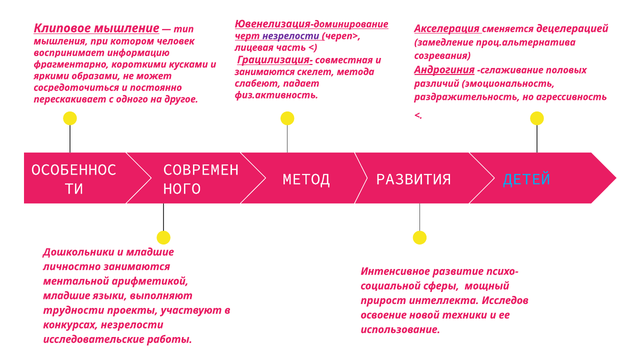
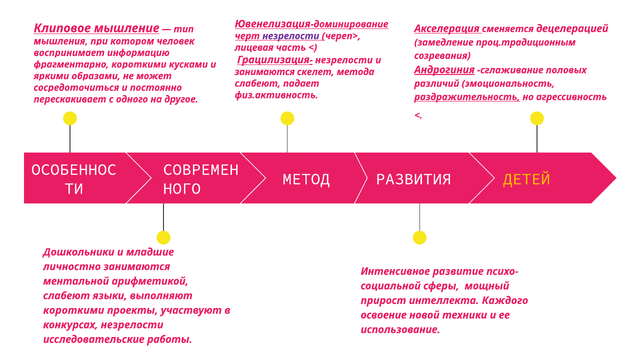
проц.альтернатива: проц.альтернатива -> проц.традиционным (526, 42)
Грацилизация- совместная: совместная -> незрелости (344, 60)
раздражительность underline: none -> present (467, 97)
ДЕТЕЙ colour: light blue -> yellow (527, 179)
младшие: младшие -> слабеют (67, 295)
Исследов: Исследов -> Каждого (505, 300)
трудности: трудности -> короткими (74, 310)
